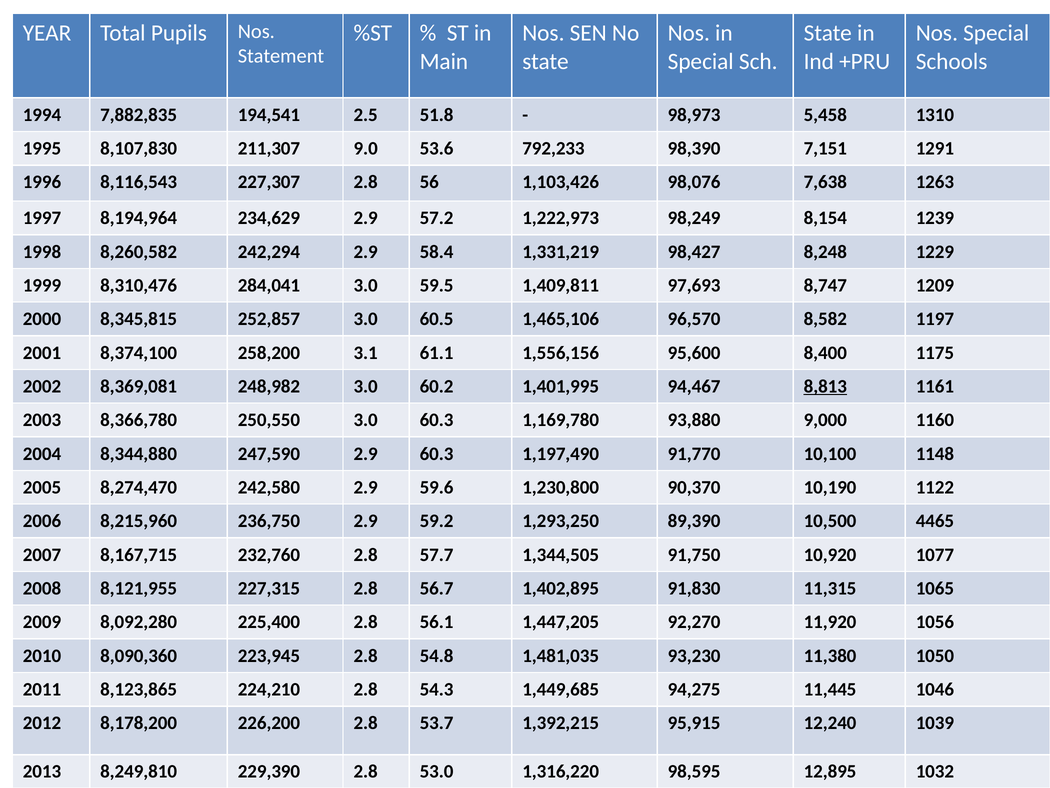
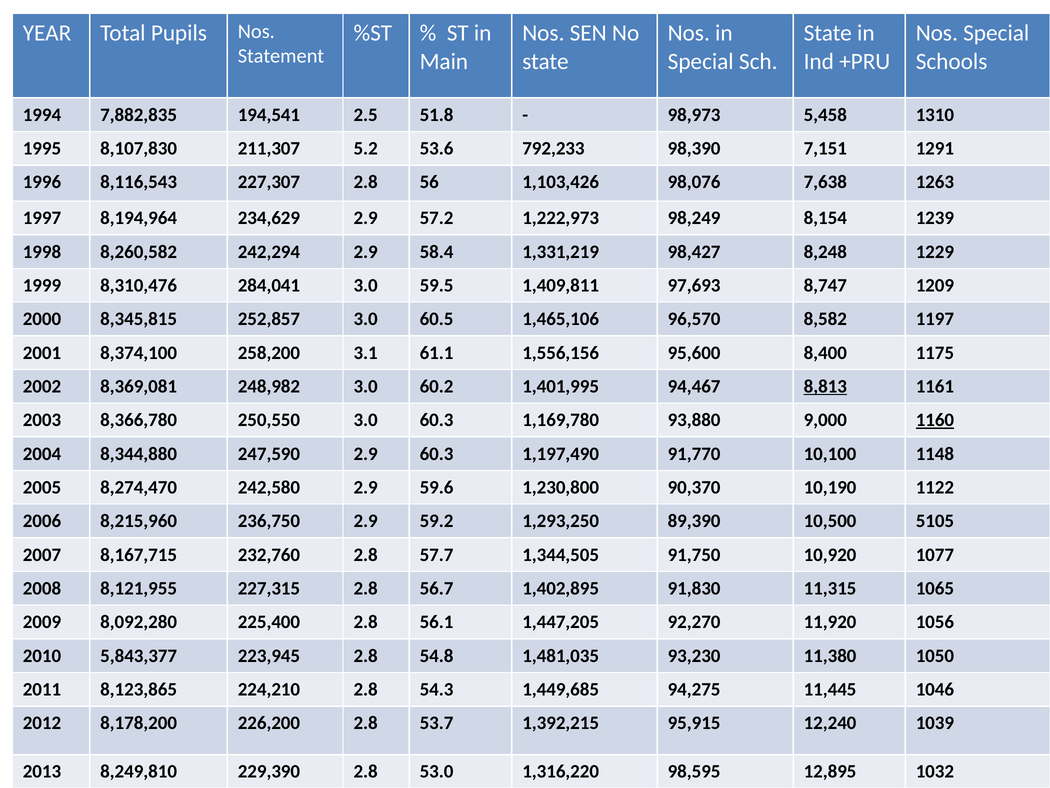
9.0: 9.0 -> 5.2 (366, 148)
1160 underline: none -> present (935, 420)
4465: 4465 -> 5105 (935, 521)
8,090,360: 8,090,360 -> 5,843,377 (139, 655)
